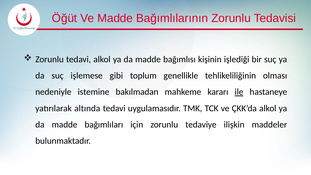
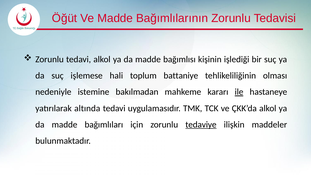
gibi: gibi -> hali (116, 76)
genellikle: genellikle -> battaniye (181, 76)
tedaviye underline: none -> present (201, 125)
